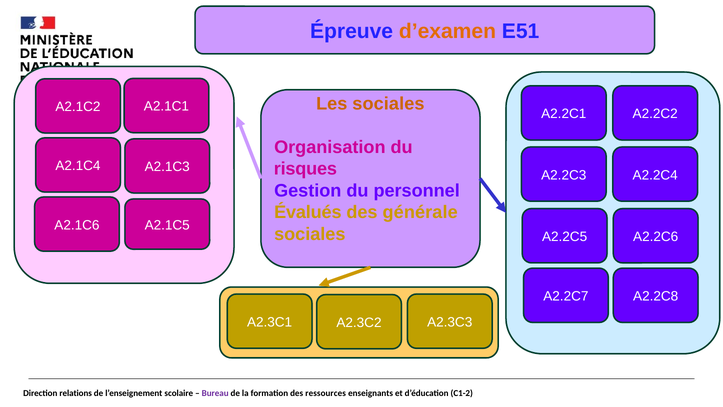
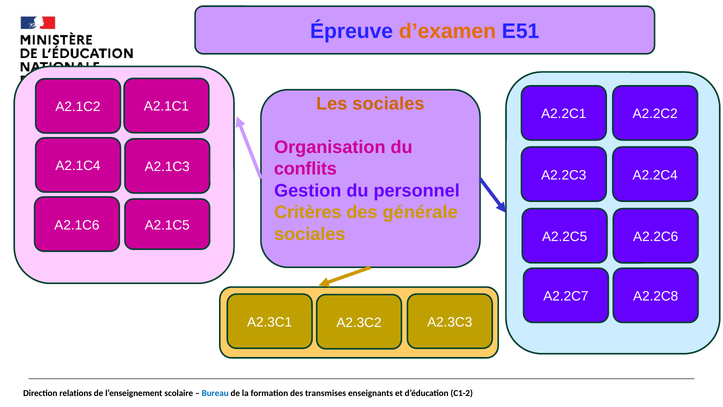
risques: risques -> conflits (305, 169)
Évalués: Évalués -> Critères (308, 212)
Bureau colour: purple -> blue (215, 393)
ressources: ressources -> transmises (326, 393)
